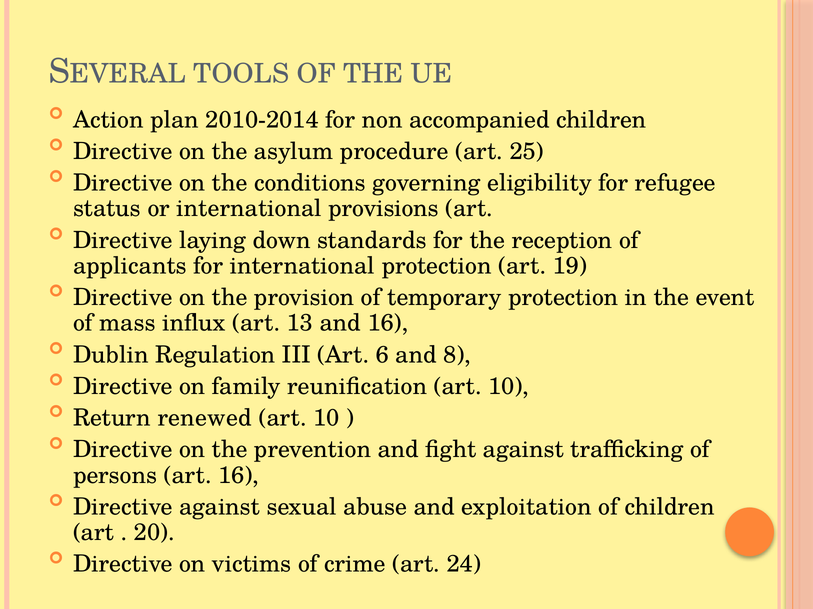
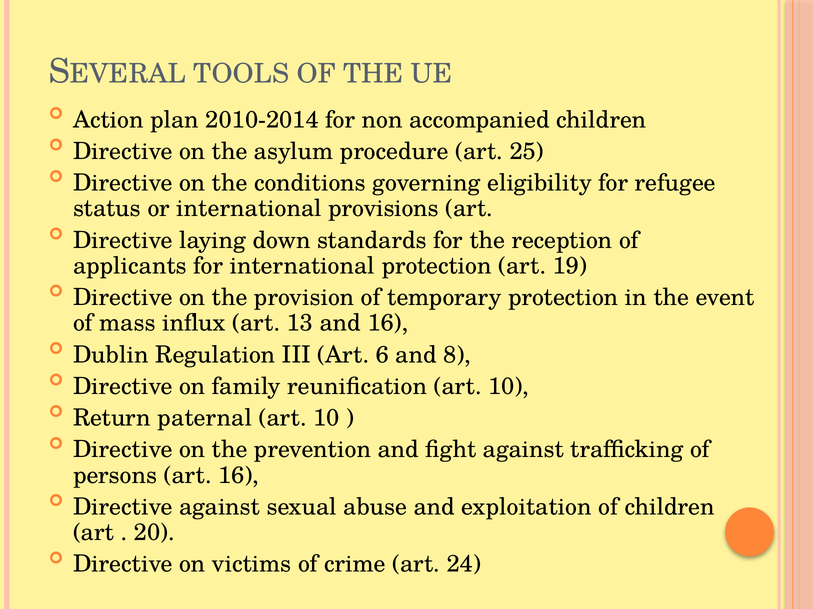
renewed: renewed -> paternal (205, 419)
